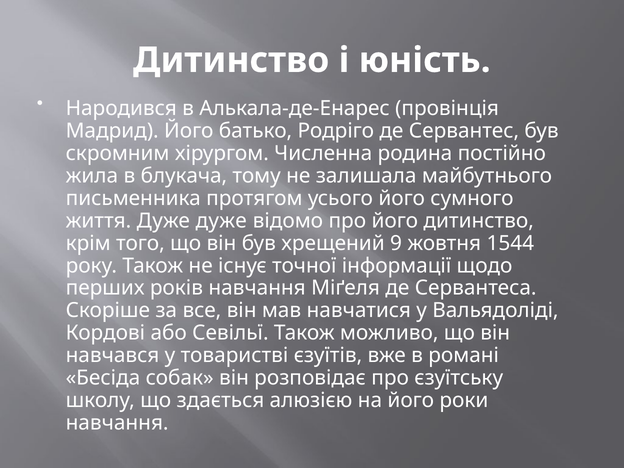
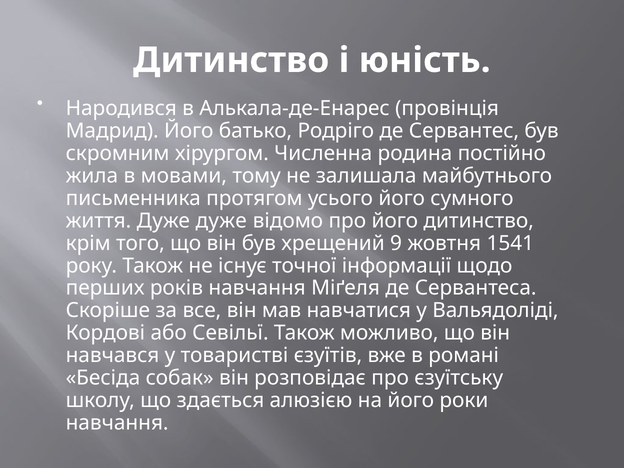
блукача: блукача -> мовами (184, 176)
1544: 1544 -> 1541 (510, 243)
